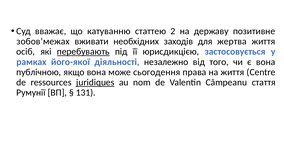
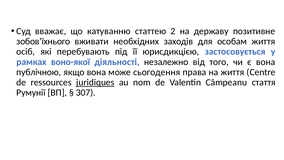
зобов’межах: зобов’межах -> зобов’їхнього (43, 41)
жертва: жертва -> особам (232, 41)
перебувають underline: present -> none (83, 52)
його-якої: його-якої -> воно-якої (71, 62)
131: 131 -> 307 (86, 92)
